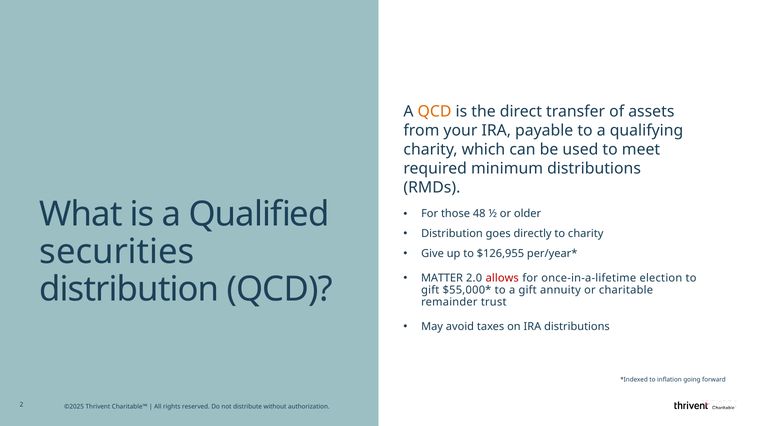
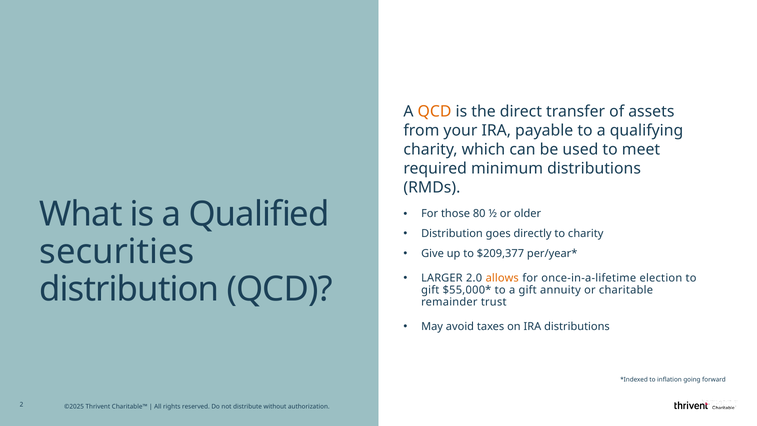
48: 48 -> 80 (479, 214)
$126,955: $126,955 -> $209,377 (500, 253)
MATTER: MATTER -> LARGER (442, 278)
allows colour: red -> orange (502, 278)
